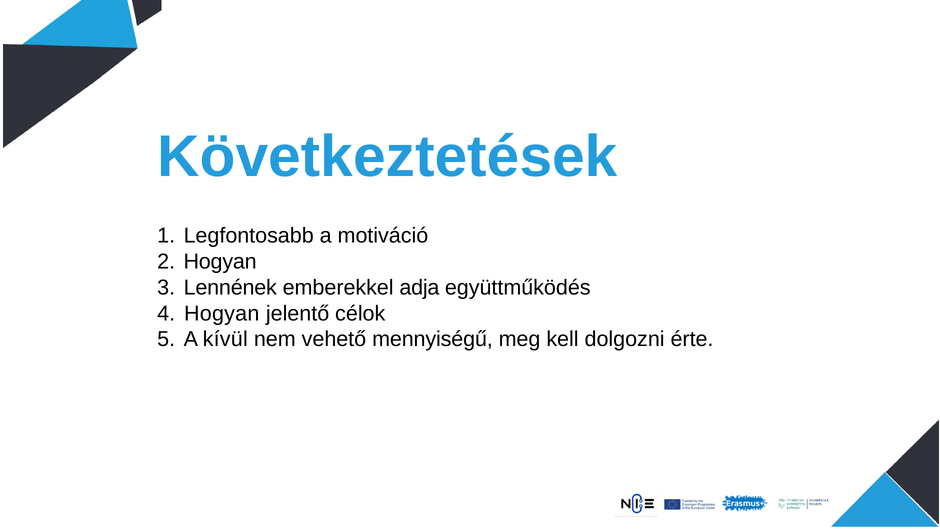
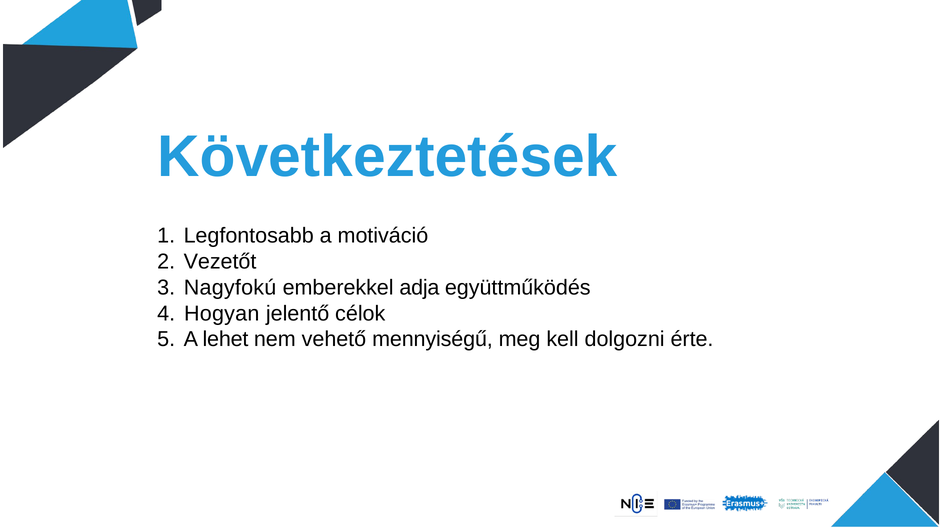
Hogyan: Hogyan -> Vezetőt (220, 262)
Lennének: Lennének -> Nagyfokú (230, 287)
kívül: kívül -> lehet (225, 339)
